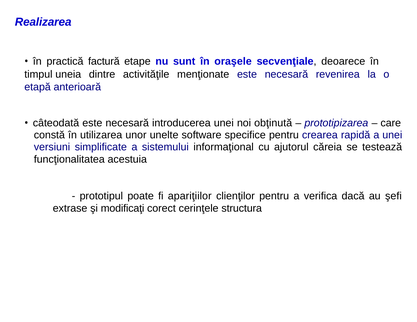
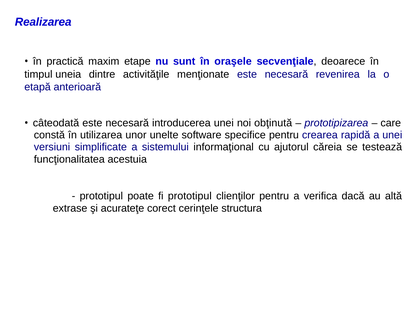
factură: factură -> maxim (104, 61)
fi apariţiilor: apariţiilor -> prototipul (190, 196)
şefi: şefi -> altă (394, 196)
modificaţi: modificaţi -> acurateţe (123, 208)
